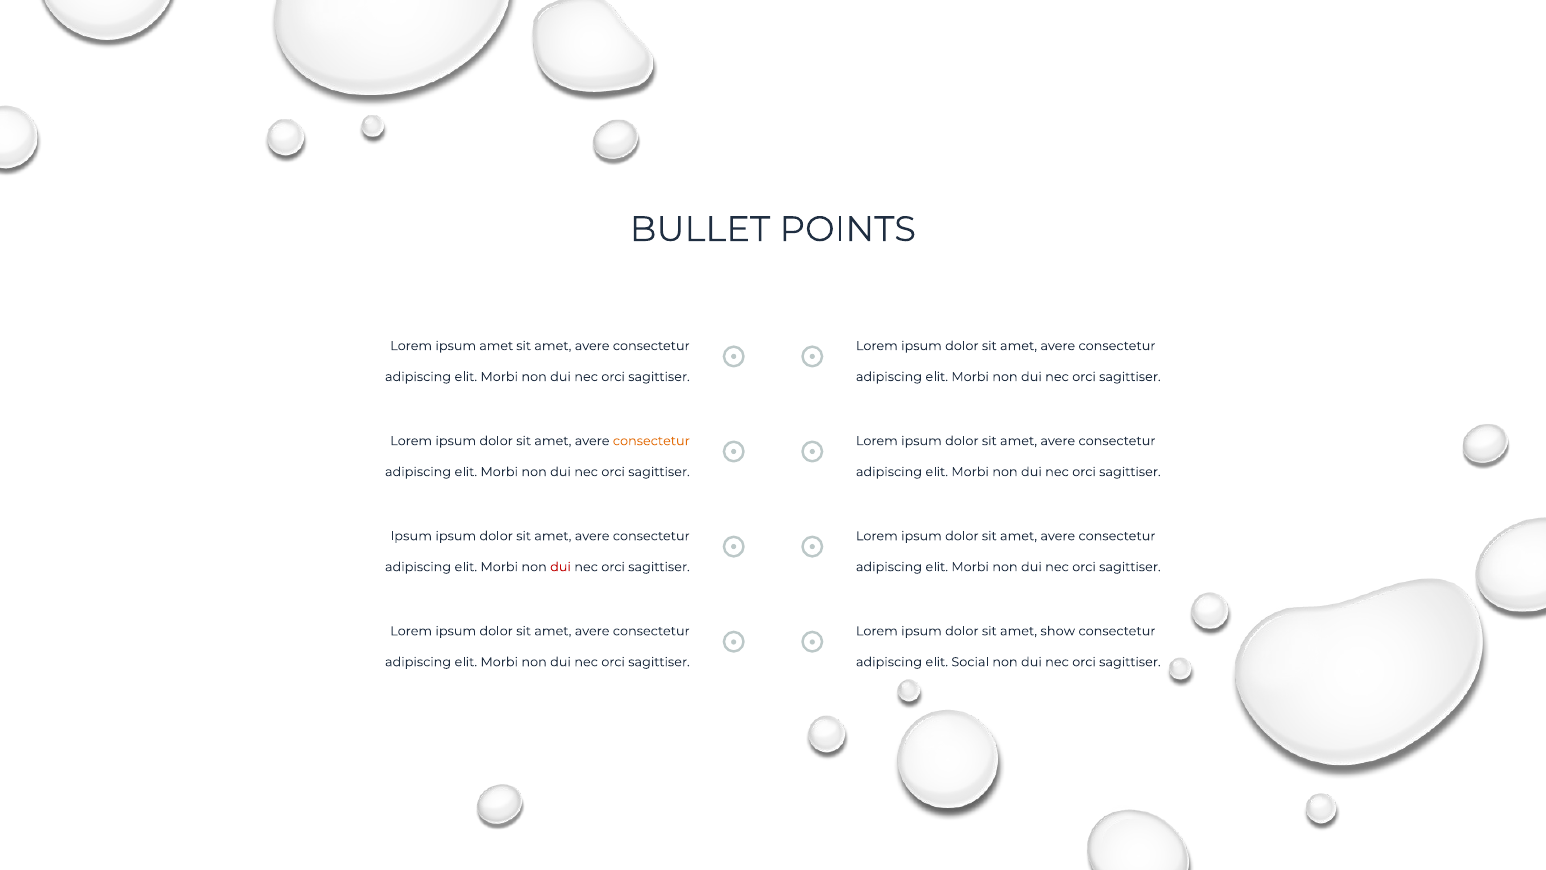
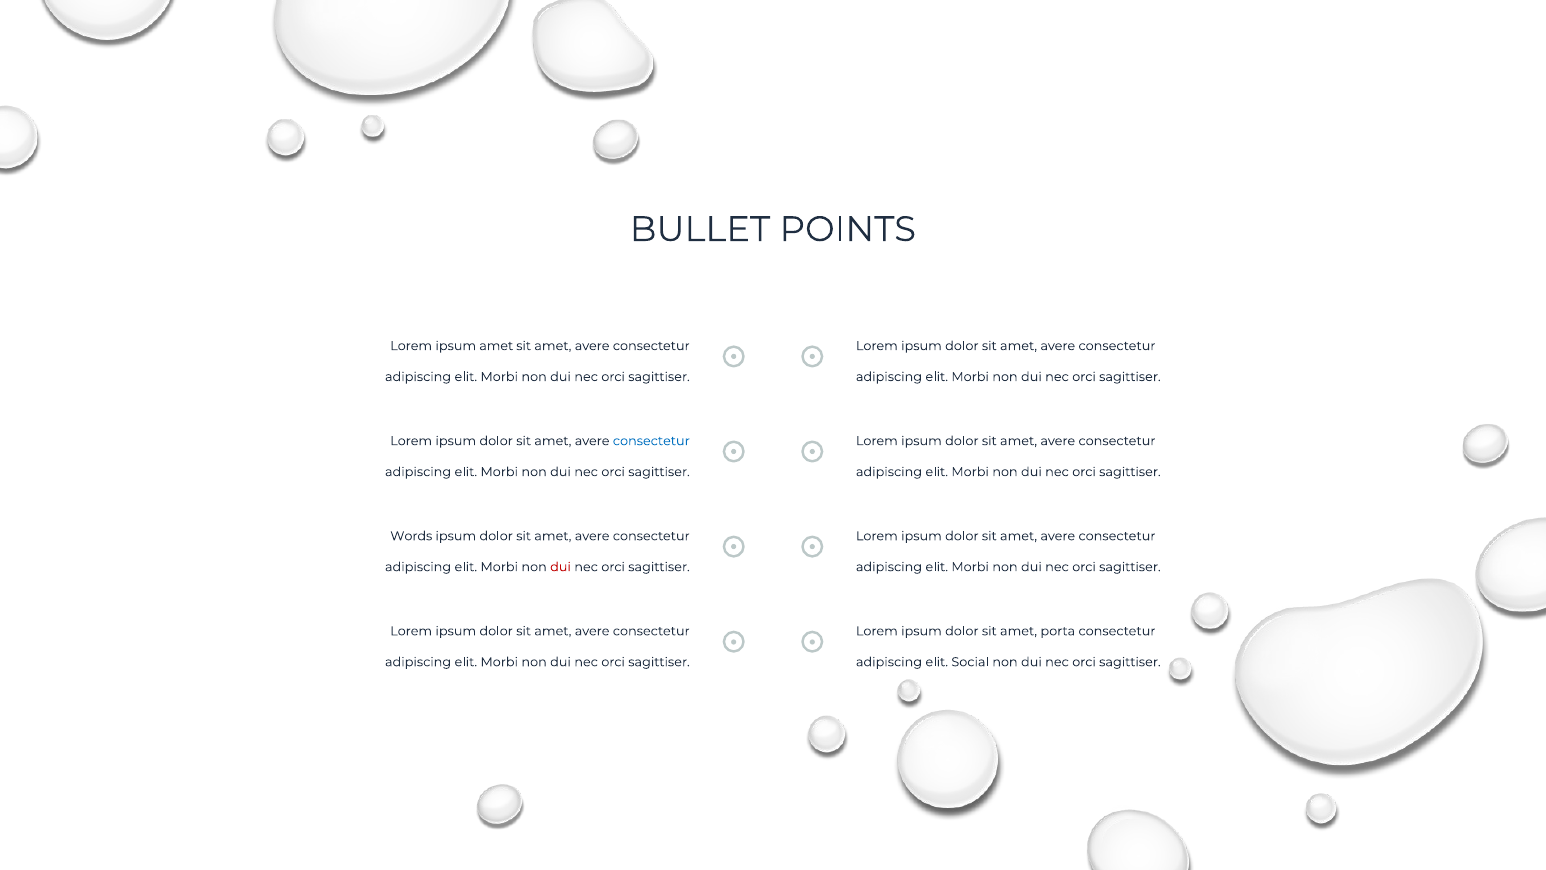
consectetur colour: orange -> blue (651, 441)
Ipsum: Ipsum -> Words (411, 536)
show: show -> porta (1058, 631)
